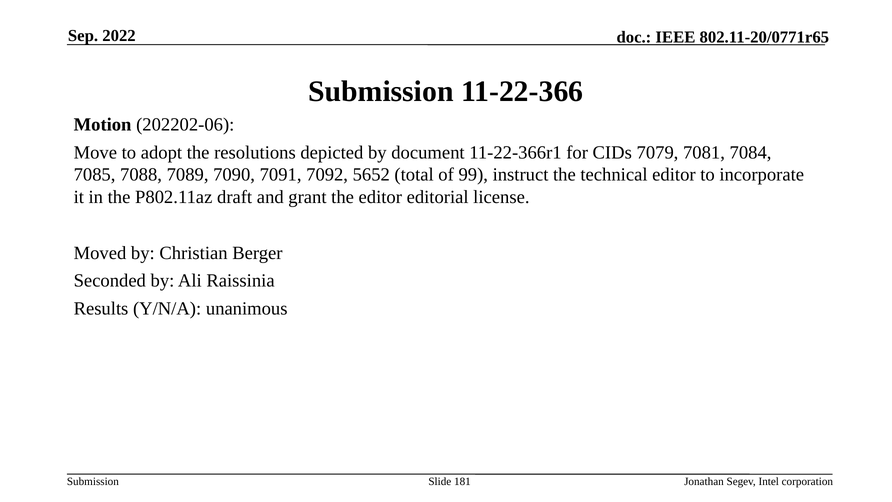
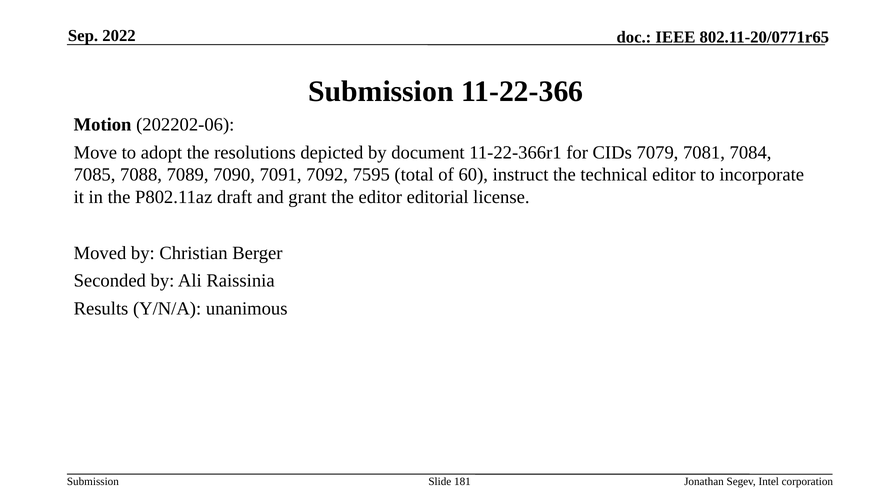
5652: 5652 -> 7595 (371, 175)
99: 99 -> 60 (473, 175)
